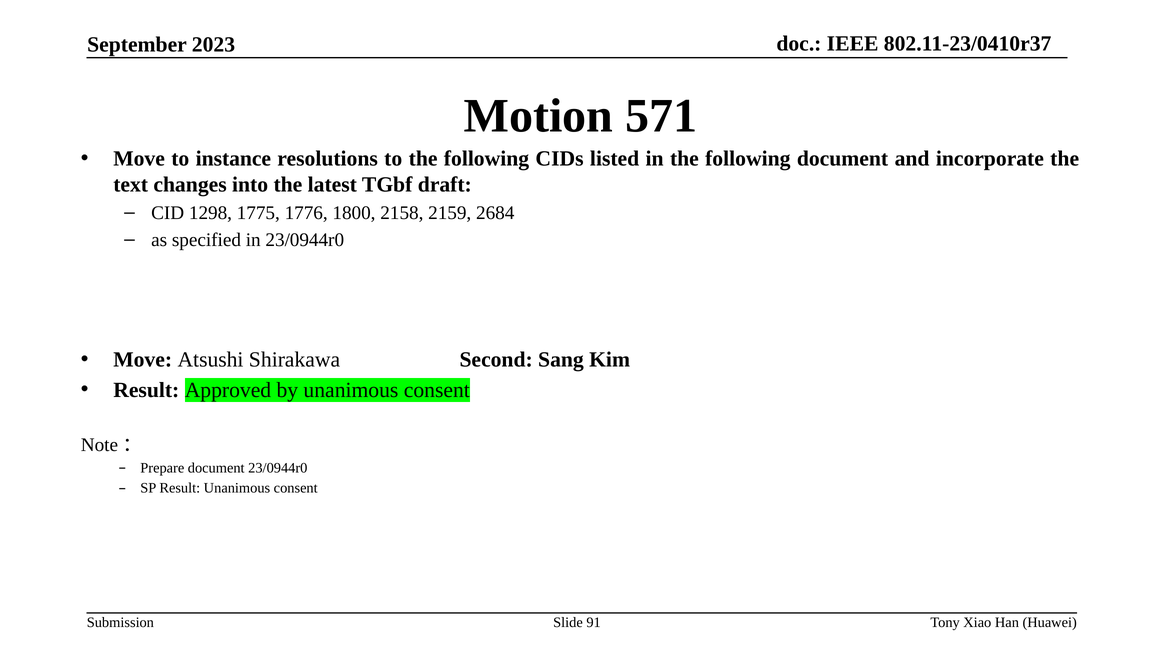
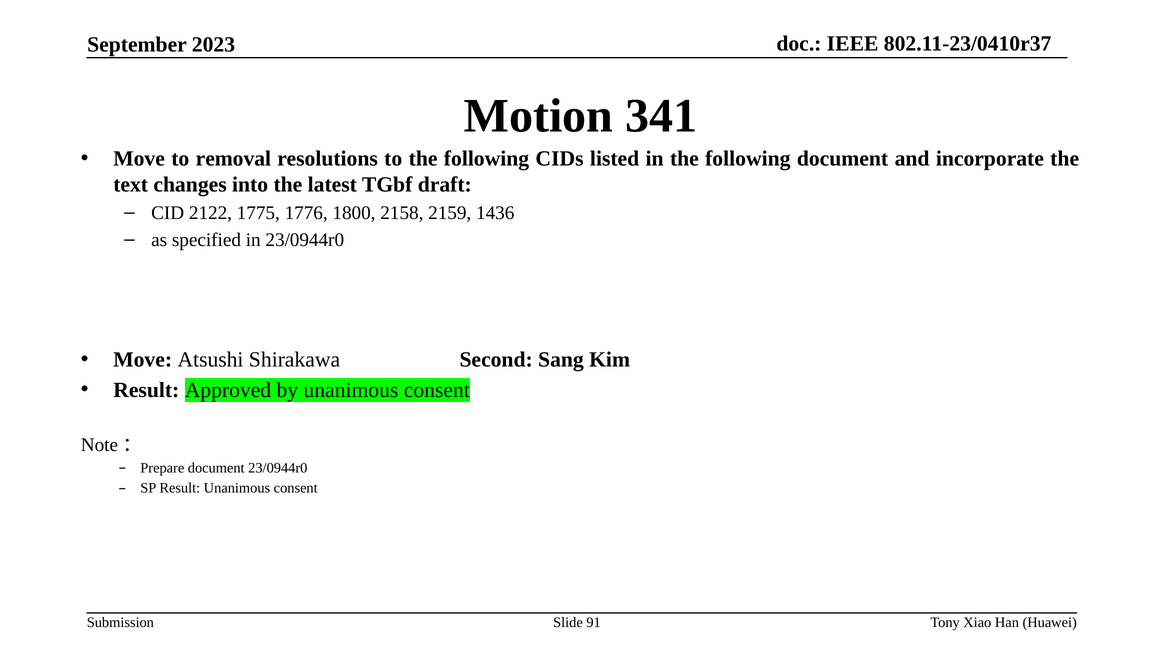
571: 571 -> 341 (661, 116)
instance: instance -> removal (233, 159)
1298: 1298 -> 2122 (210, 213)
2684: 2684 -> 1436 (495, 213)
